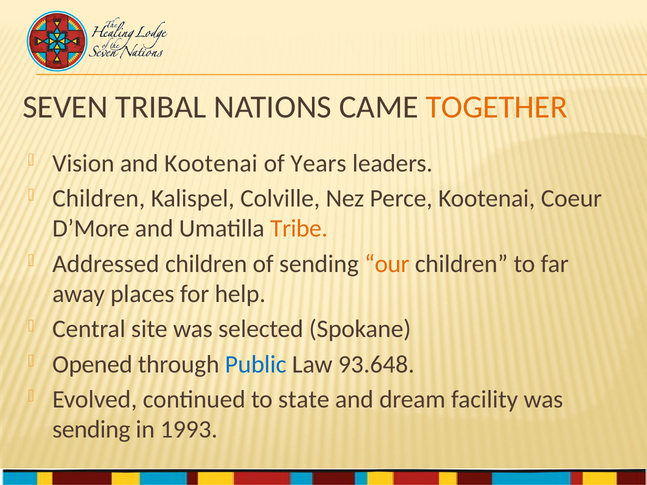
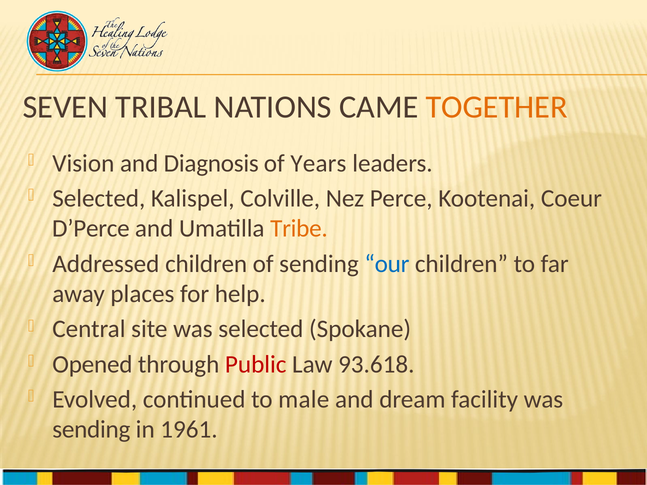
and Kootenai: Kootenai -> Diagnosis (211, 163)
Children: Children -> Selected (99, 199)
D’More: D’More -> D’Perce (91, 229)
our colour: orange -> blue (387, 264)
Public colour: blue -> red (256, 364)
93.648: 93.648 -> 93.618 (376, 364)
state: state -> male (304, 400)
1993: 1993 -> 1961 (189, 430)
